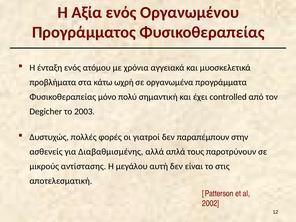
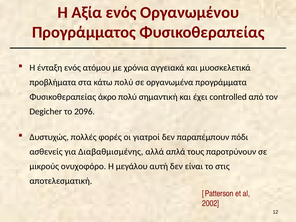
κάτω ωχρή: ωχρή -> πολύ (124, 82)
μόνο: μόνο -> άκρο (107, 97)
2003: 2003 -> 2096 (84, 112)
στην: στην -> πόδι (240, 137)
αντίστασης: αντίστασης -> ονυχοφόρο (83, 166)
